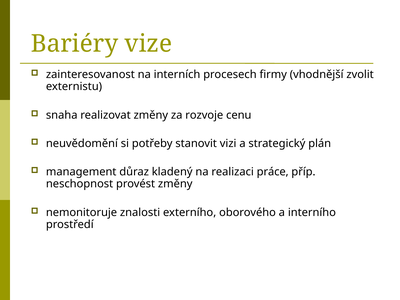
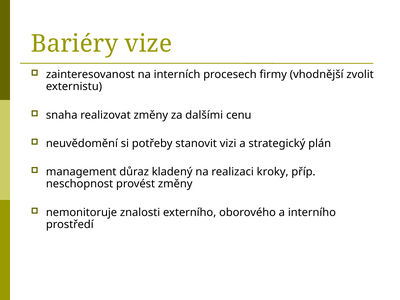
rozvoje: rozvoje -> dalšími (204, 115)
práce: práce -> kroky (273, 172)
